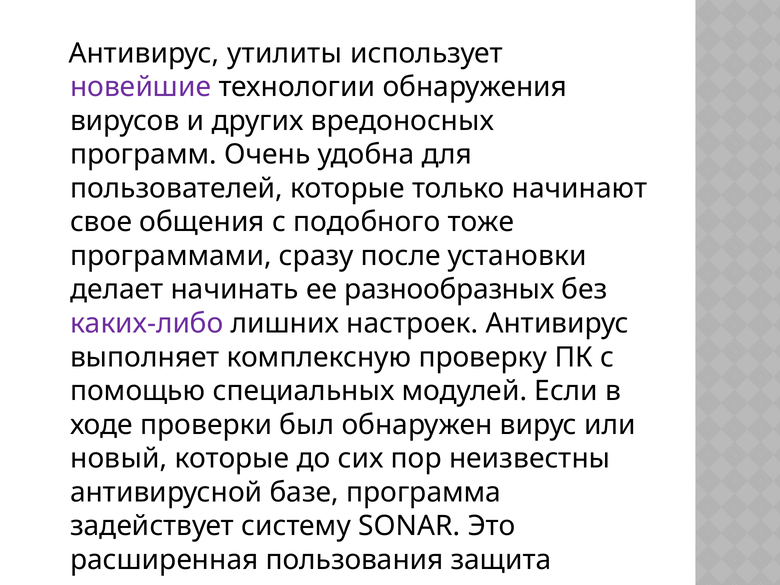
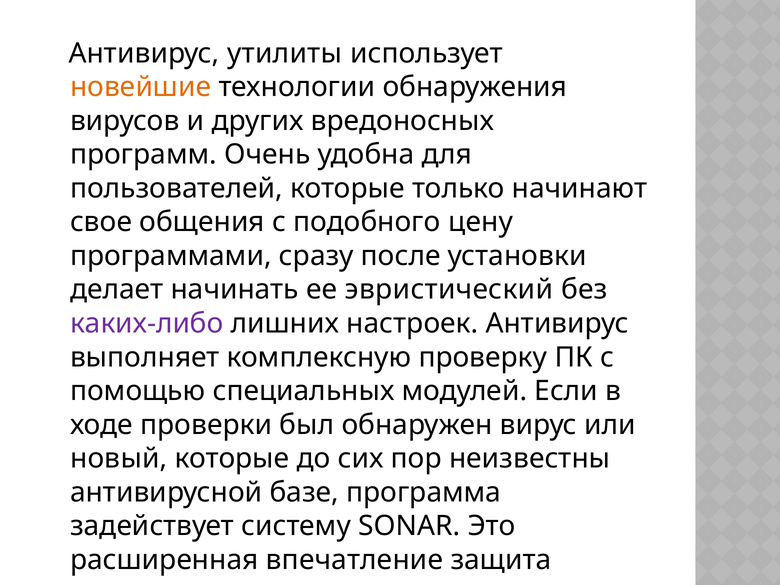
новейшие colour: purple -> orange (141, 87)
тоже: тоже -> цену (481, 222)
разнообразных: разнообразных -> эвристический (449, 290)
пользования: пользования -> впечатление (354, 560)
